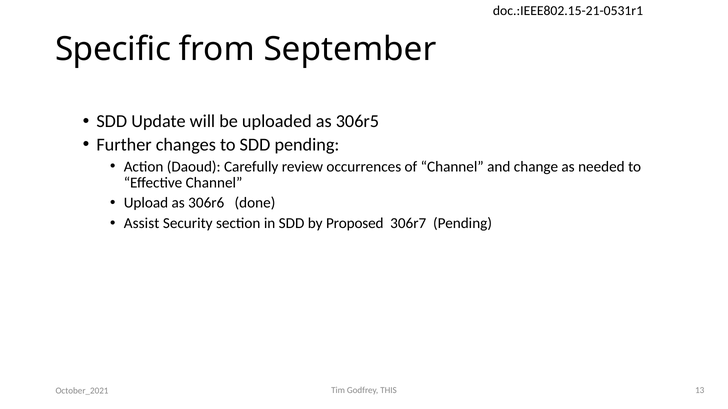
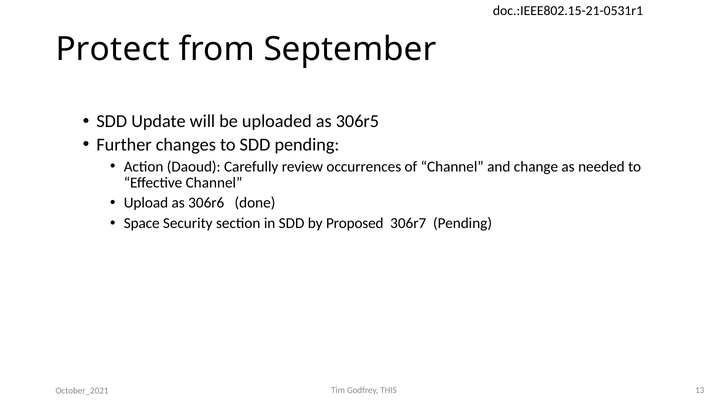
Specific: Specific -> Protect (113, 49)
Assist: Assist -> Space (142, 223)
